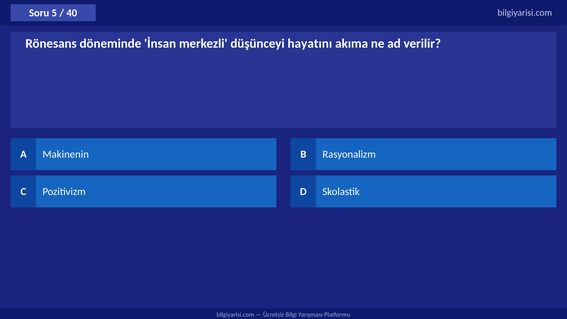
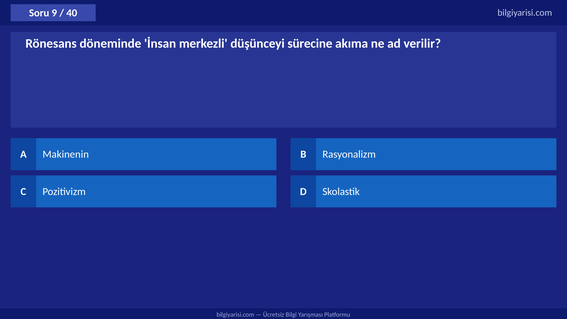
5: 5 -> 9 (54, 13)
hayatını: hayatını -> sürecine (310, 44)
